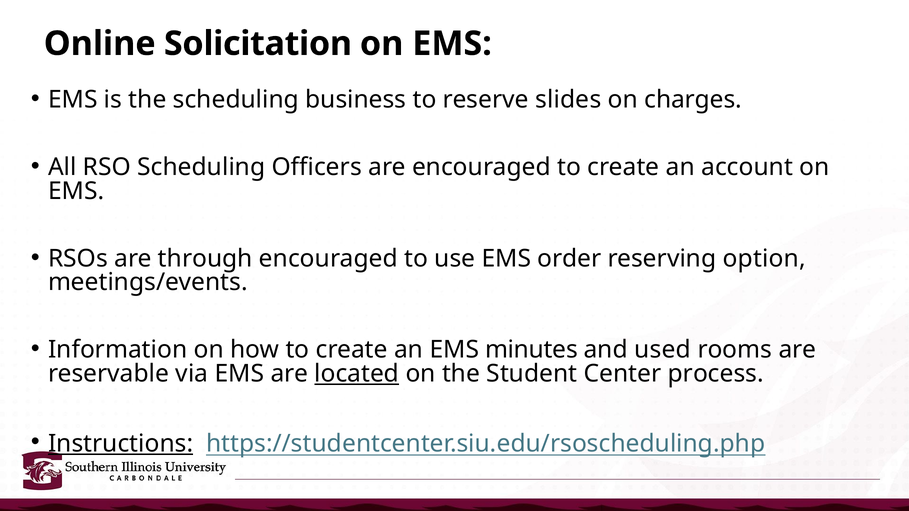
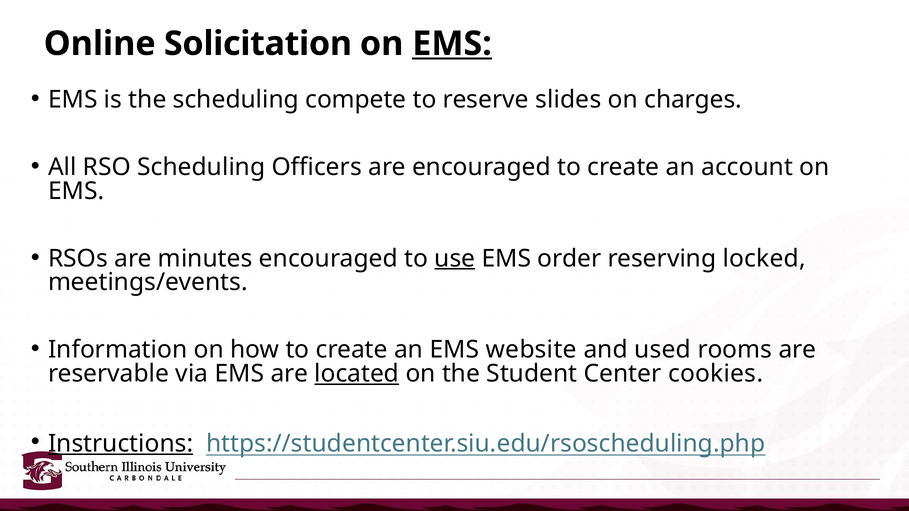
EMS underline: none -> present (452, 44)
business: business -> compete (356, 100)
through: through -> minutes (205, 259)
use underline: none -> present (455, 259)
option: option -> locked (764, 259)
minutes: minutes -> website (531, 350)
process: process -> cookies (716, 374)
